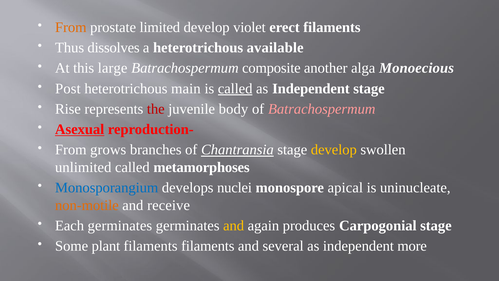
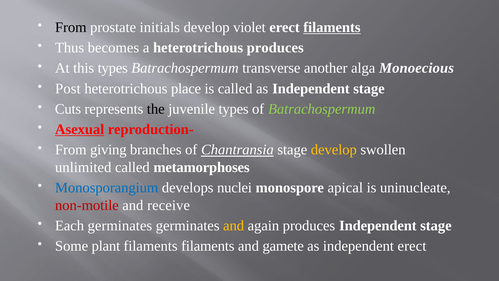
From colour: orange -> black (71, 27)
limited: limited -> initials (160, 27)
filaments underline: none -> present (332, 27)
dissolves: dissolves -> becomes (113, 48)
heterotrichous available: available -> produces (275, 48)
this large: large -> types (113, 68)
composite: composite -> transverse (271, 68)
main: main -> place (186, 88)
called underline: present -> none (235, 88)
Rise: Rise -> Cuts (68, 109)
the colour: red -> black (156, 109)
juvenile body: body -> types (234, 109)
Batrachospermum colour: pink -> light green (322, 109)
grows: grows -> giving (108, 150)
non-motile colour: orange -> red (87, 205)
produces Carpogonial: Carpogonial -> Independent (378, 225)
several: several -> gamete (283, 246)
independent more: more -> erect (412, 246)
